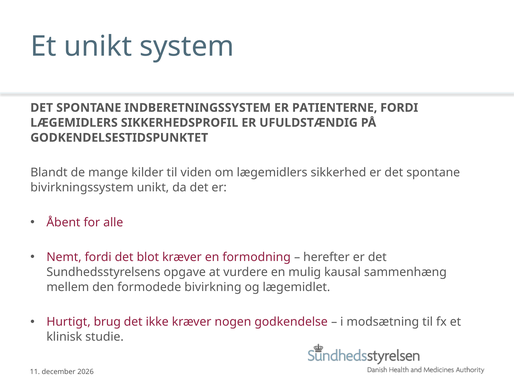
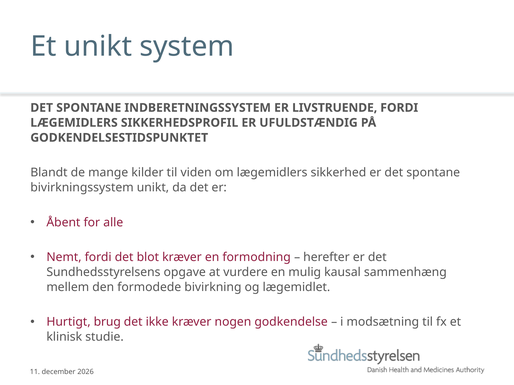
PATIENTERNE: PATIENTERNE -> LIVSTRUENDE (335, 108)
